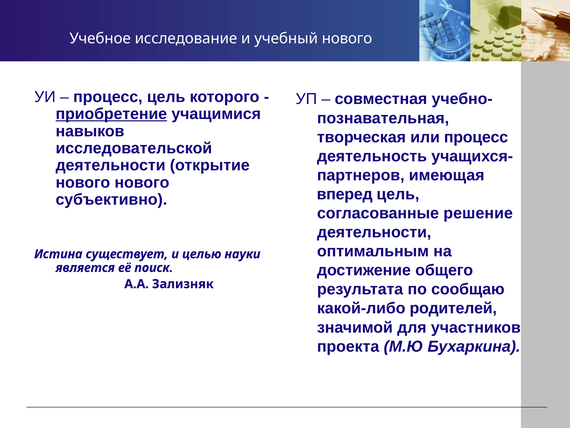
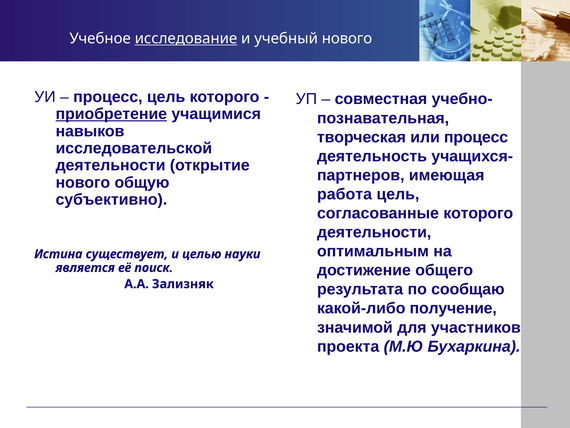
исследование underline: none -> present (186, 38)
нового нового: нового -> общую (142, 182)
вперед: вперед -> работа (345, 194)
согласованные решение: решение -> которого (478, 213)
родителей: родителей -> получение (453, 308)
